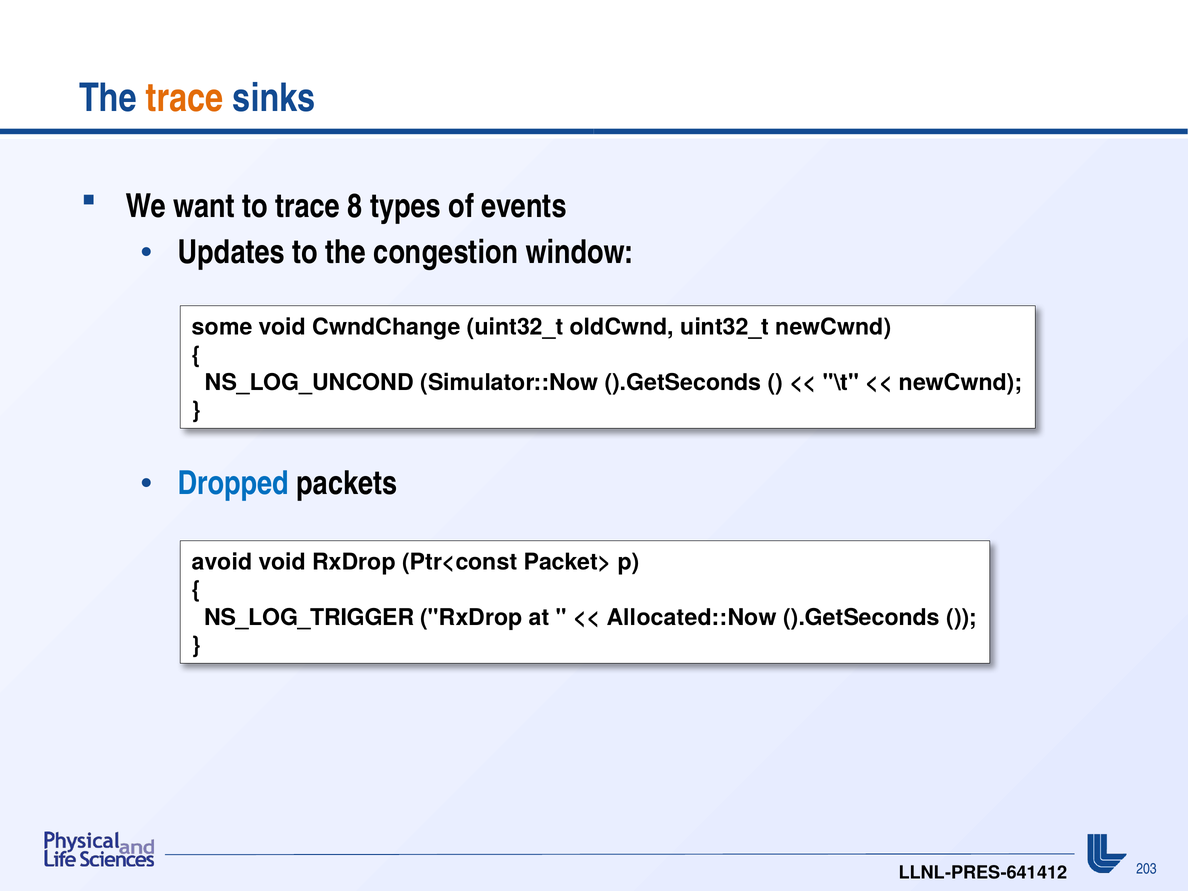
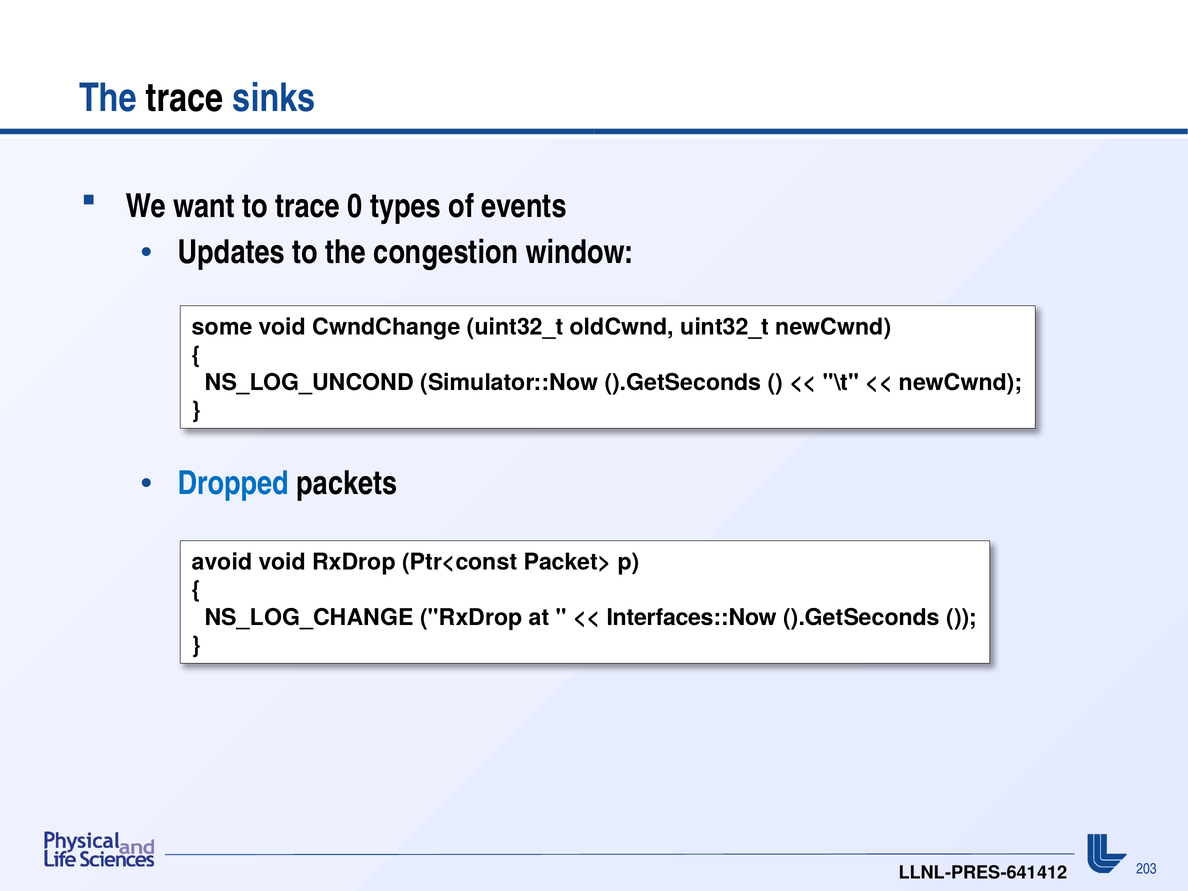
trace colour: orange -> black (185, 98)
8: 8 -> 0 (355, 206)
NS_LOG_TRIGGER: NS_LOG_TRIGGER -> NS_LOG_CHANGE (309, 617)
Allocated::Now: Allocated::Now -> Interfaces::Now (692, 617)
